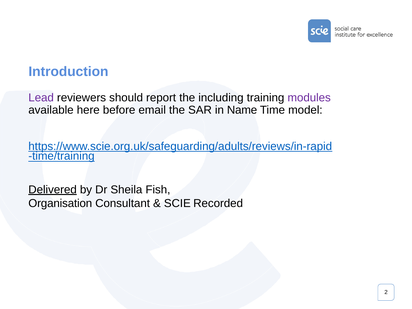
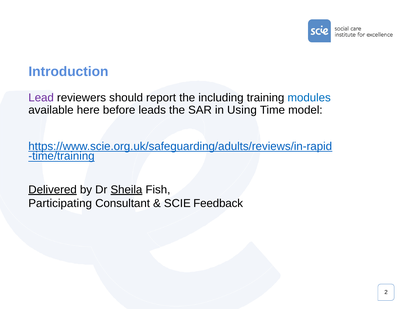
modules colour: purple -> blue (309, 98)
email: email -> leads (152, 110)
Name: Name -> Using (242, 110)
Sheila underline: none -> present (126, 190)
Organisation: Organisation -> Participating (60, 203)
Recorded: Recorded -> Feedback (218, 203)
